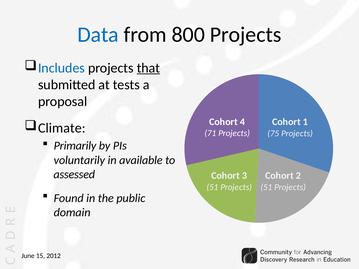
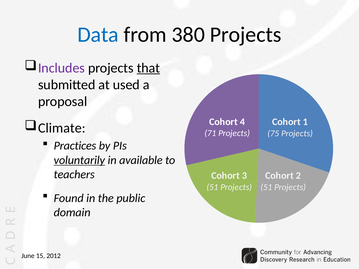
800: 800 -> 380 (188, 35)
Includes colour: blue -> purple (61, 68)
tests: tests -> used (126, 85)
Primarily: Primarily -> Practices (75, 146)
voluntarily underline: none -> present (79, 160)
assessed: assessed -> teachers (74, 175)
